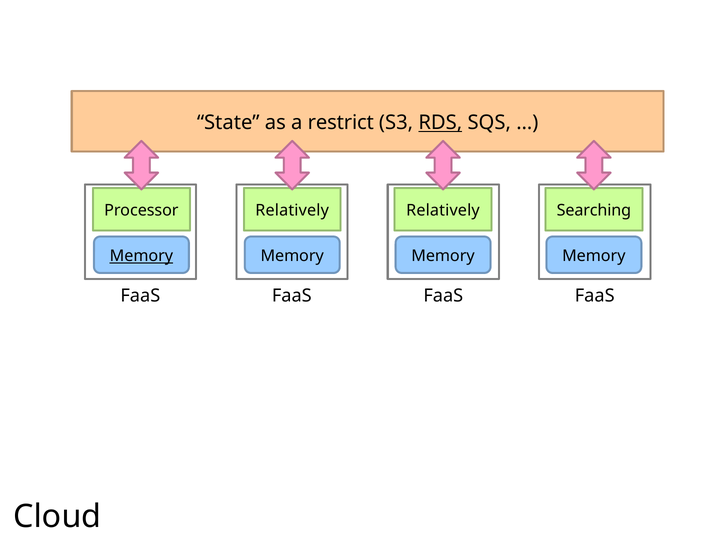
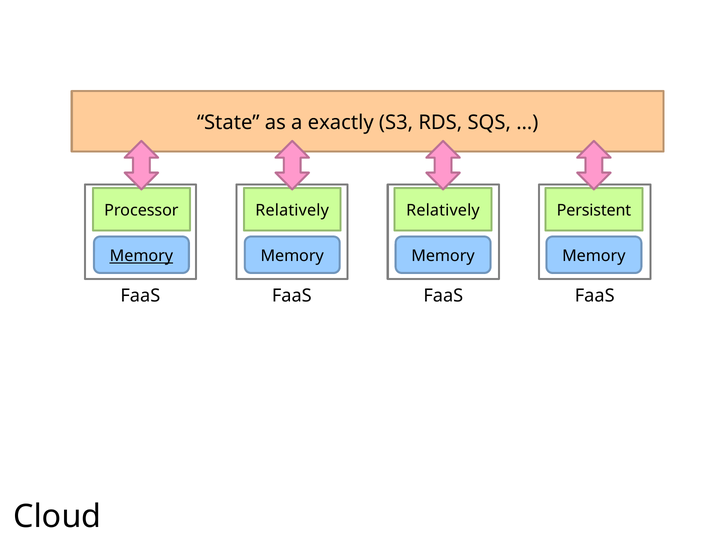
restrict: restrict -> exactly (341, 123)
RDS underline: present -> none (440, 123)
Searching: Searching -> Persistent (594, 210)
